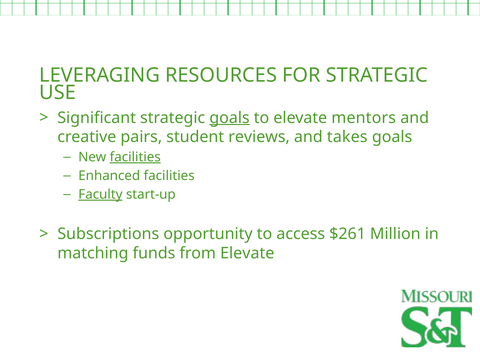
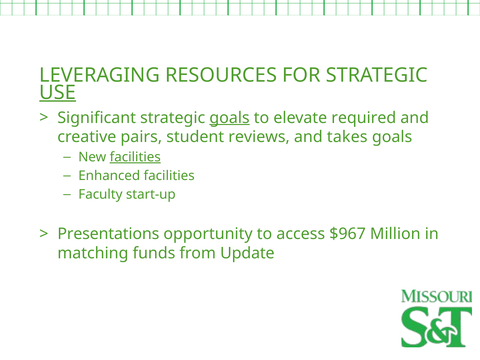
USE underline: none -> present (58, 93)
mentors: mentors -> required (364, 118)
Faculty underline: present -> none (100, 194)
Subscriptions: Subscriptions -> Presentations (108, 234)
$261: $261 -> $967 (348, 234)
from Elevate: Elevate -> Update (247, 253)
